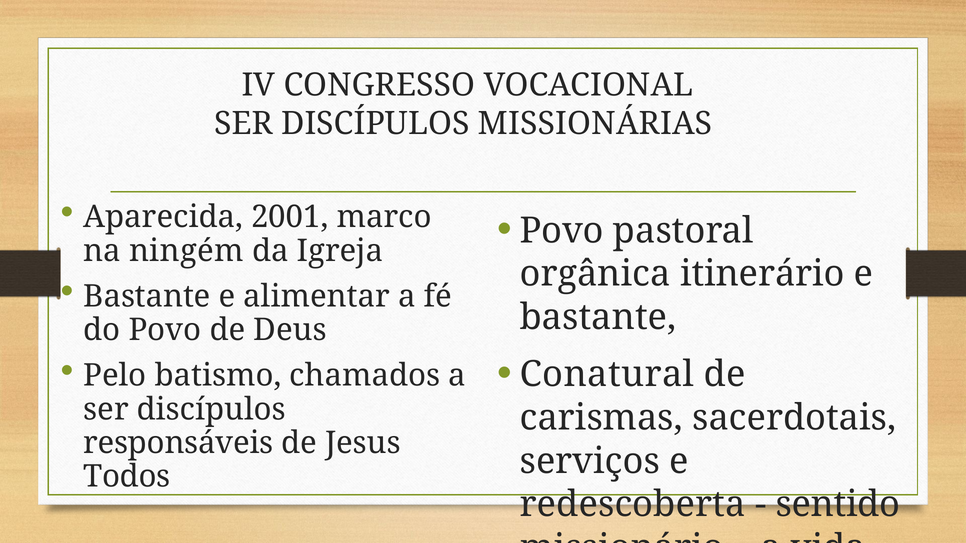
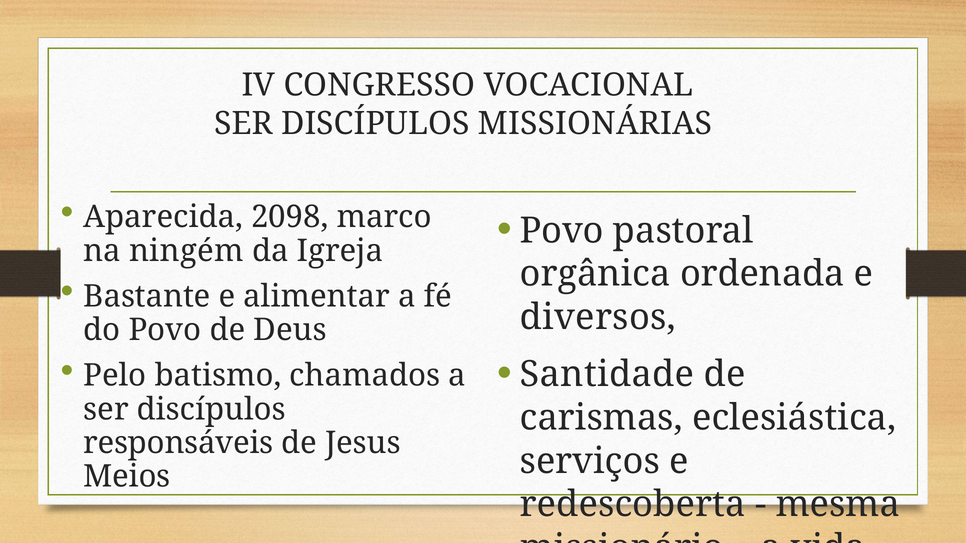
2001: 2001 -> 2098 (290, 217)
itinerário: itinerário -> ordenada (762, 274)
bastante: bastante -> diversos (598, 318)
Conatural: Conatural -> Santidade (607, 374)
sacerdotais: sacerdotais -> eclesiástica (794, 418)
Todos: Todos -> Meios (127, 477)
sentido: sentido -> mesma (838, 505)
